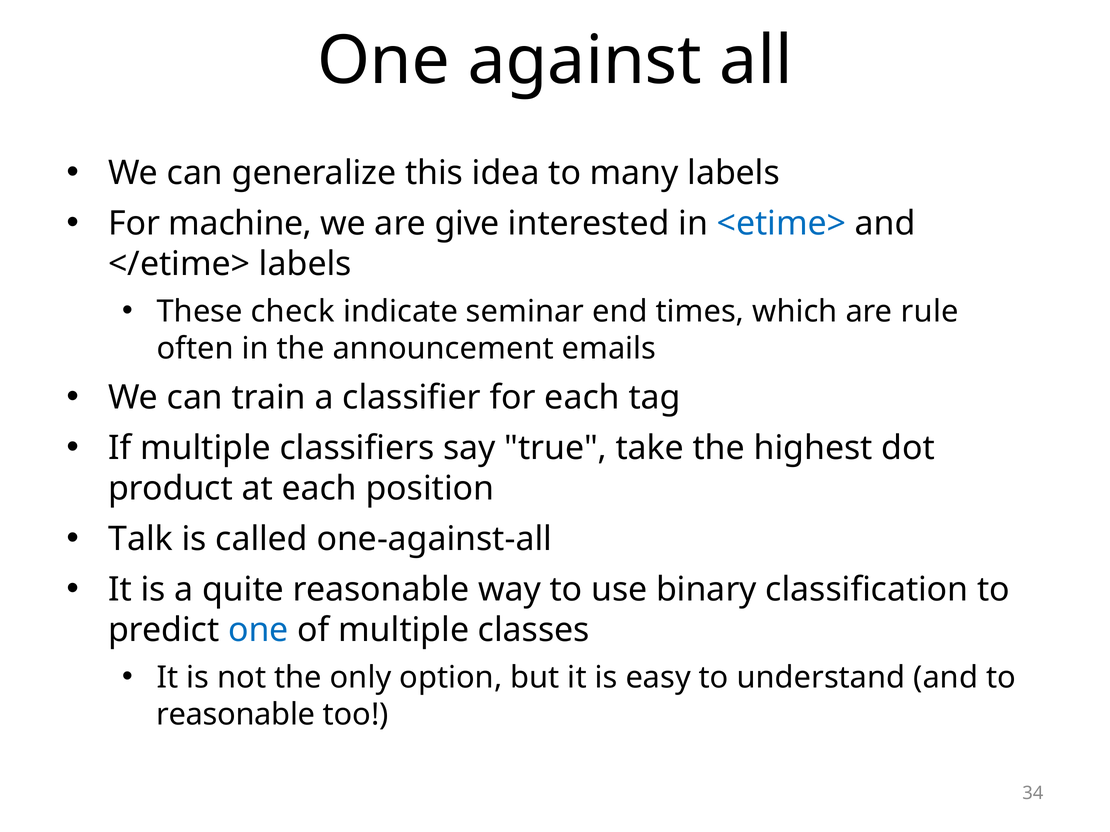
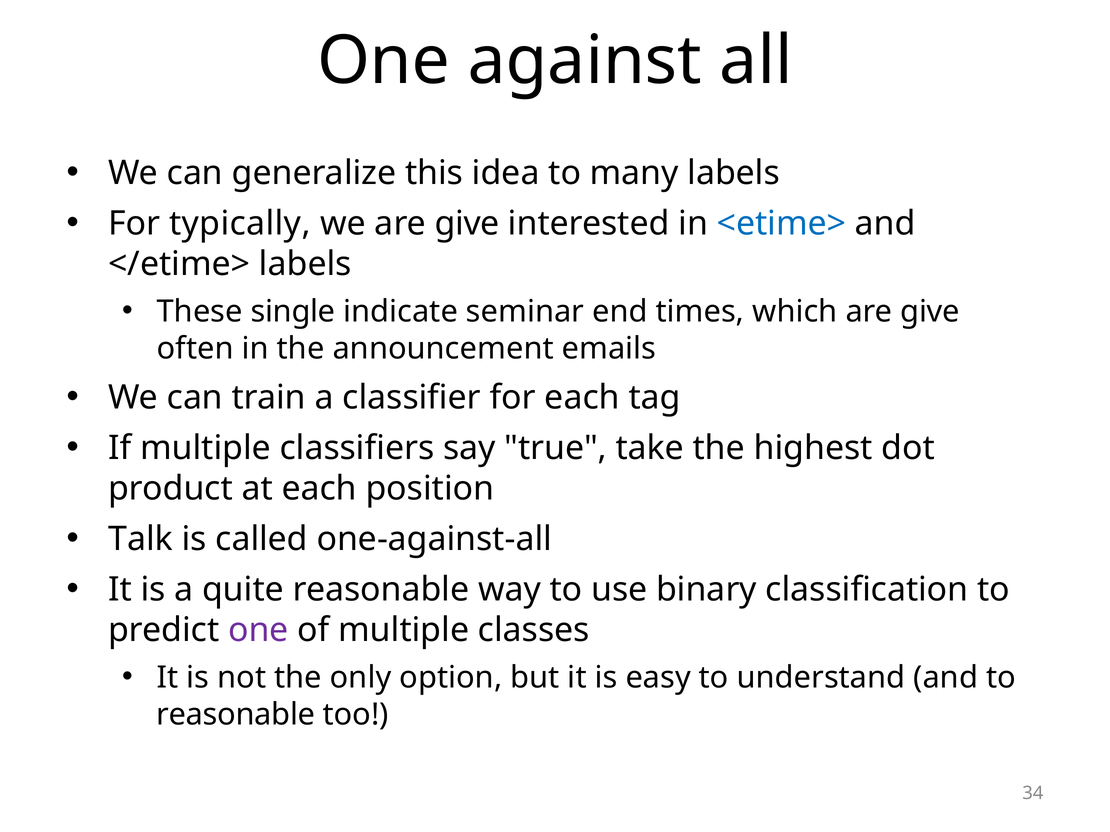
machine: machine -> typically (240, 224)
check: check -> single (293, 312)
which are rule: rule -> give (930, 312)
one colour: blue -> purple (258, 631)
